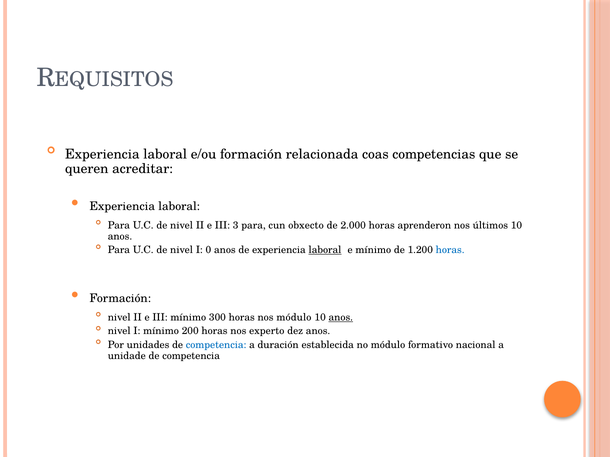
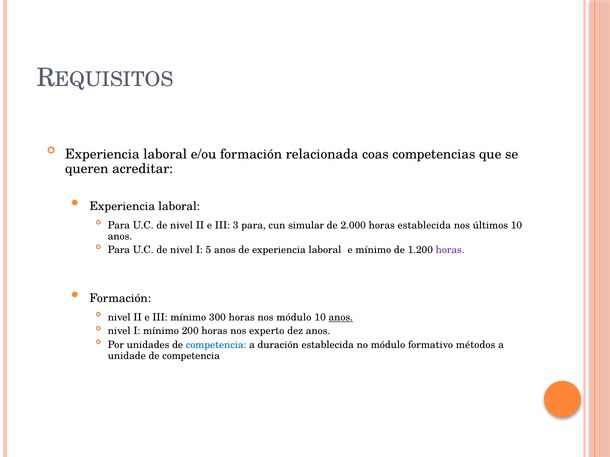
obxecto: obxecto -> simular (306, 225)
horas aprenderon: aprenderon -> establecida (424, 225)
0: 0 -> 5 (208, 250)
laboral underline: present -> none (325, 250)
horas colour: blue -> purple (450, 250)
nacional: nacional -> métodos (476, 345)
